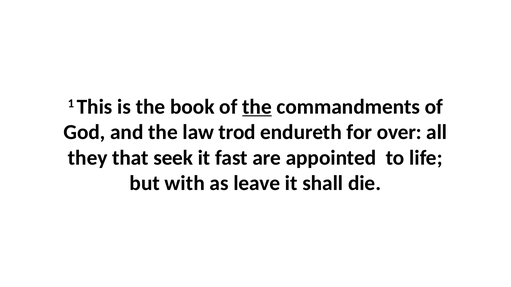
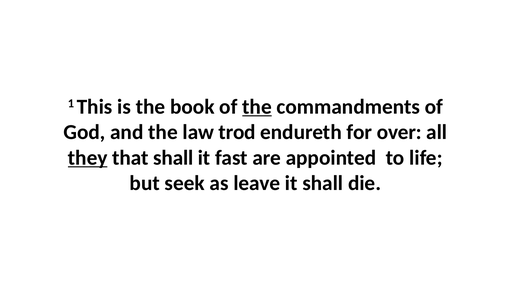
they underline: none -> present (88, 158)
that seek: seek -> shall (173, 158)
with: with -> seek (185, 184)
